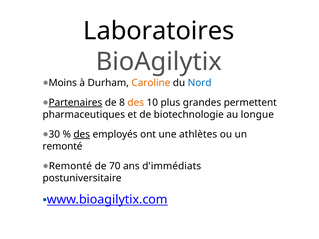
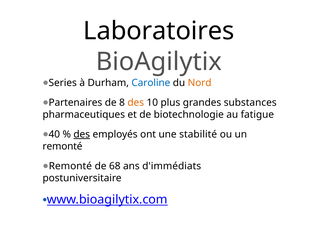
Moins: Moins -> Series (63, 83)
Caroline colour: orange -> blue (151, 83)
Nord colour: blue -> orange (200, 83)
Partenaires underline: present -> none (75, 103)
permettent: permettent -> substances (250, 103)
longue: longue -> fatigue (257, 115)
30: 30 -> 40 (54, 134)
athlètes: athlètes -> stabilité (198, 134)
70: 70 -> 68 (115, 166)
